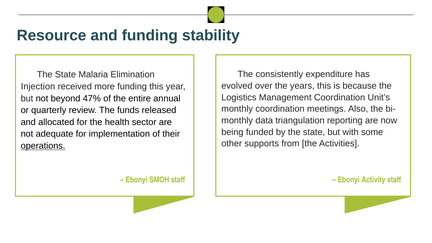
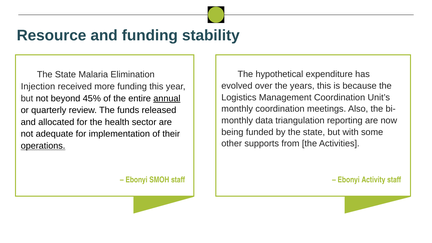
consistently: consistently -> hypothetical (279, 74)
47%: 47% -> 45% (92, 98)
annual underline: none -> present (167, 98)
